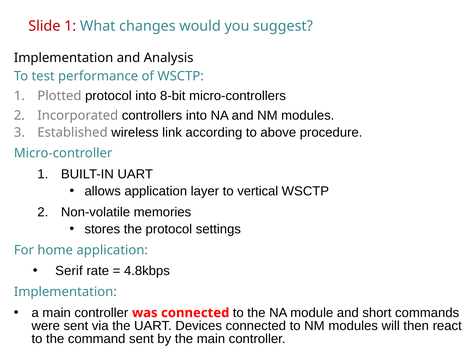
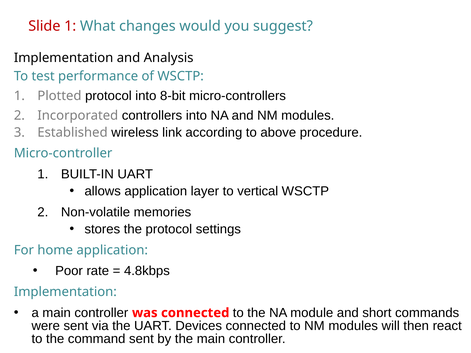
Serif: Serif -> Poor (69, 271)
